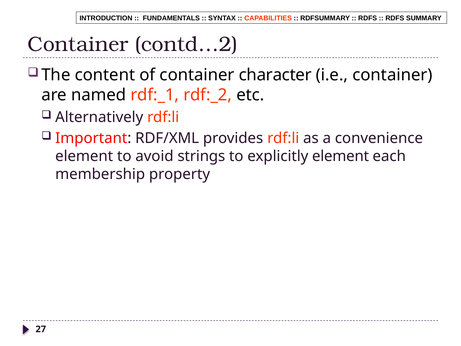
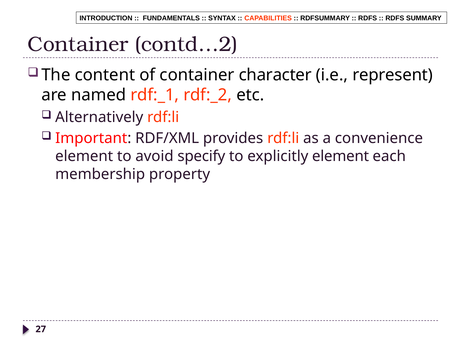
i.e container: container -> represent (393, 75)
strings: strings -> specify (201, 156)
